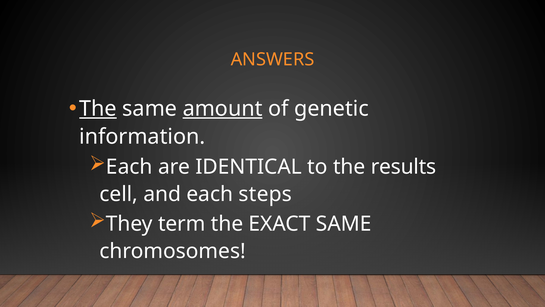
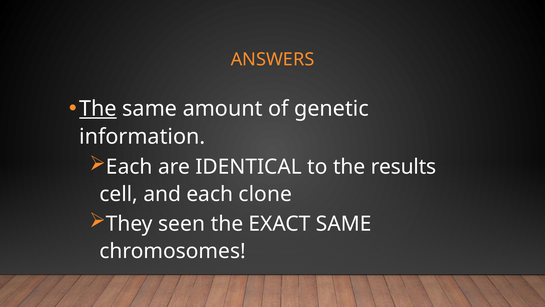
amount underline: present -> none (223, 109)
steps: steps -> clone (265, 194)
term: term -> seen (182, 224)
